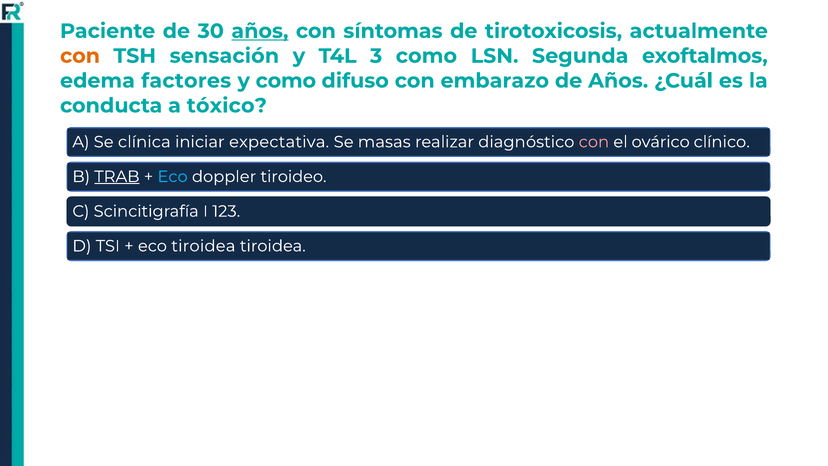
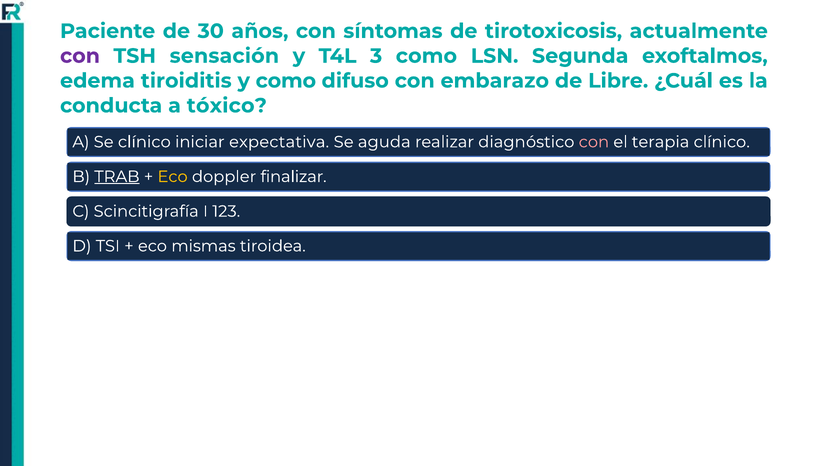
años underline: present -> none (260, 31)
con colour: orange -> purple (80, 56)
factores: factores -> tiroiditis (186, 81)
de Años: Años -> Libre (618, 81)
Se clínica: clínica -> clínico (144, 142)
masas: masas -> aguda (384, 142)
ovárico: ovárico -> terapia (661, 142)
Eco colour: light blue -> yellow (173, 177)
tiroideo: tiroideo -> finalizar (293, 177)
eco tiroidea: tiroidea -> mismas (203, 246)
